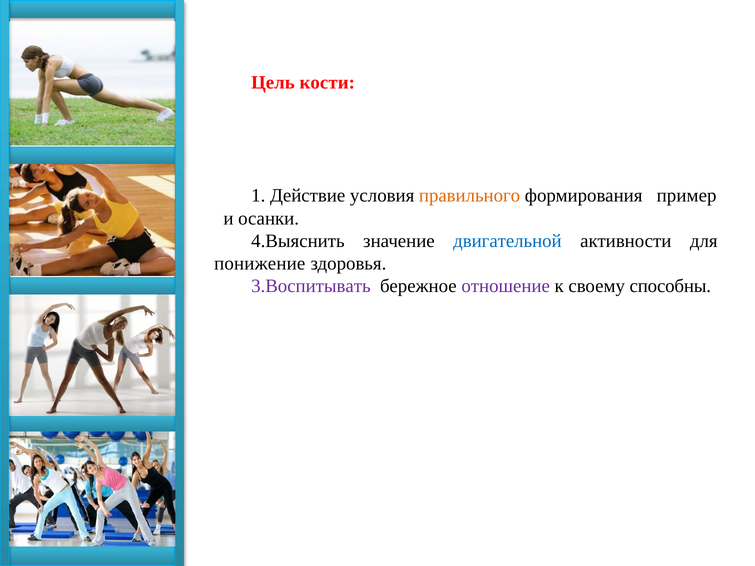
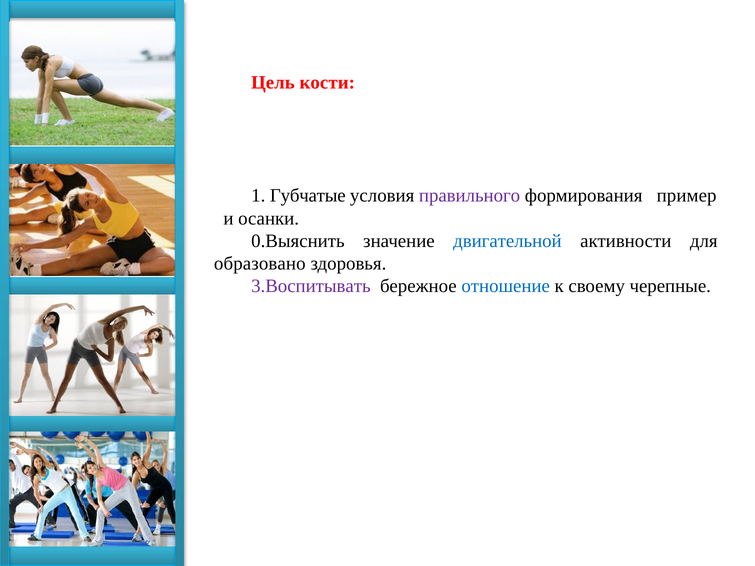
Действие: Действие -> Губчатые (308, 196)
правильного colour: orange -> purple (470, 196)
4.Выяснить: 4.Выяснить -> 0.Выяснить (298, 241)
понижение: понижение -> образовано (260, 264)
отношение colour: purple -> blue (506, 286)
способны: способны -> черепные (670, 286)
